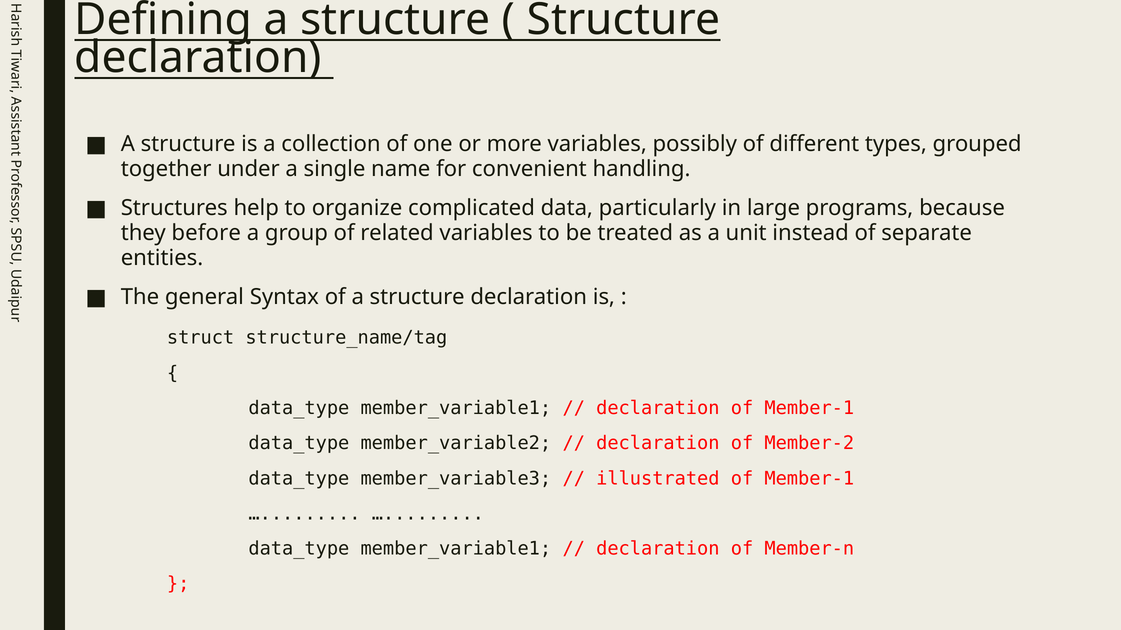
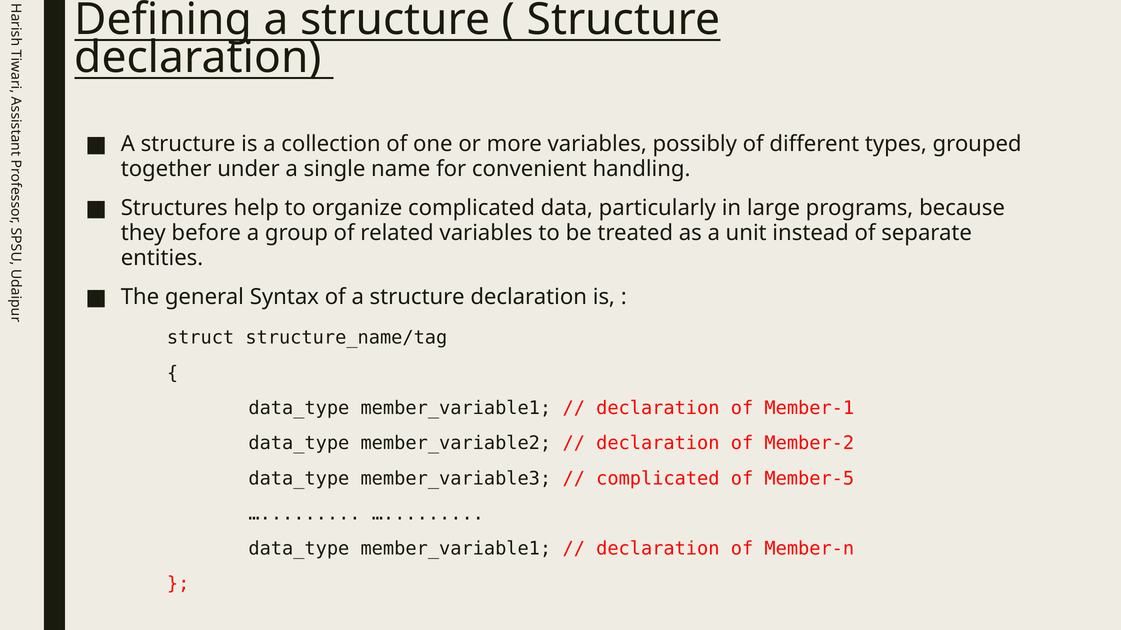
illustrated: illustrated -> complicated (658, 479)
Member-1: Member-1 -> Member-5 (809, 479)
